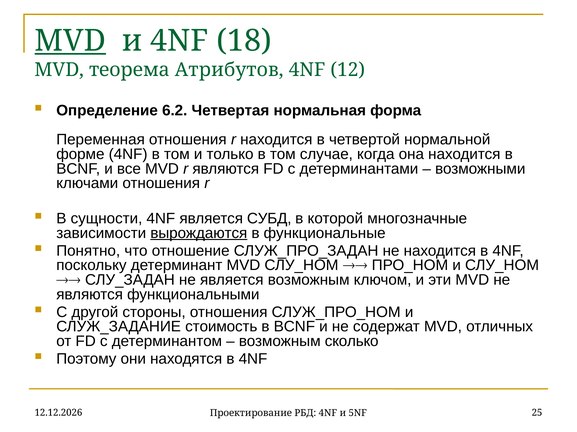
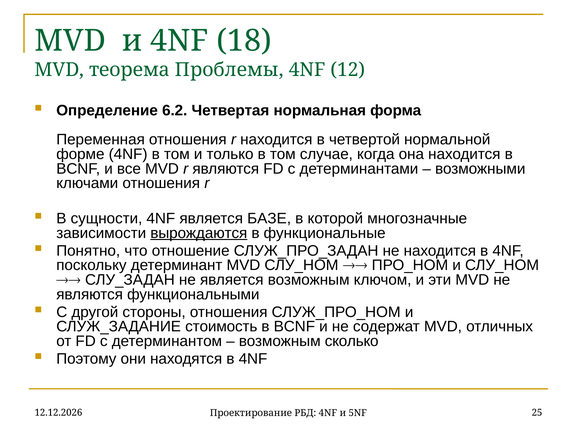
MVD underline: present -> none (70, 41)
Атрибутов: Атрибутов -> Проблемы (229, 70)
СУБД: СУБД -> БАЗЕ (269, 219)
